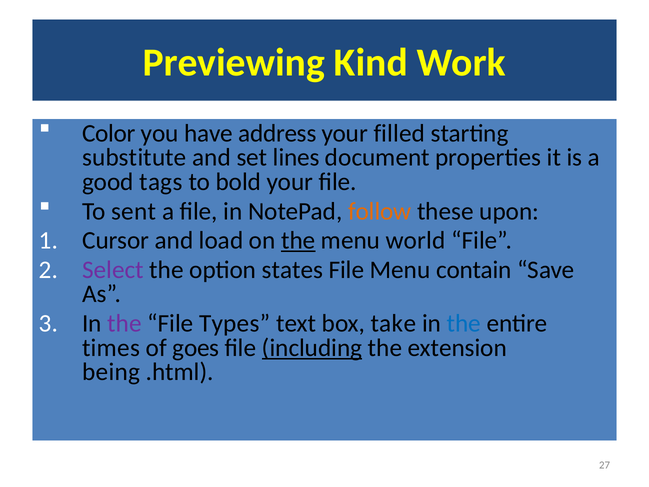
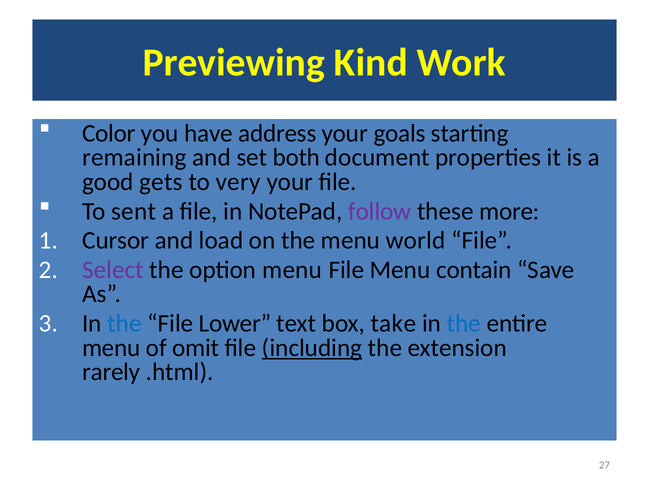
filled: filled -> goals (400, 133)
substitute: substitute -> remaining (134, 158)
lines: lines -> both (296, 158)
tags: tags -> gets (161, 182)
bold: bold -> very (238, 182)
follow colour: orange -> purple (380, 211)
upon: upon -> more (509, 211)
the underline: present -> none (298, 240)
option states: states -> menu (292, 270)
the colour: purple -> blue (124, 323)
Types: Types -> Lower (235, 323)
times: times -> menu (111, 348)
goes: goes -> omit (196, 348)
being: being -> rarely (111, 372)
